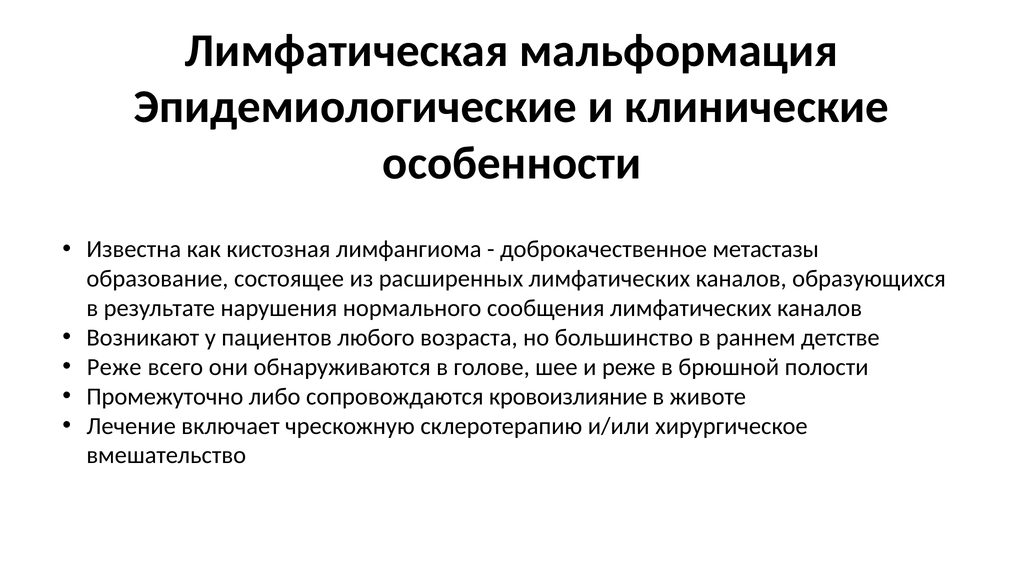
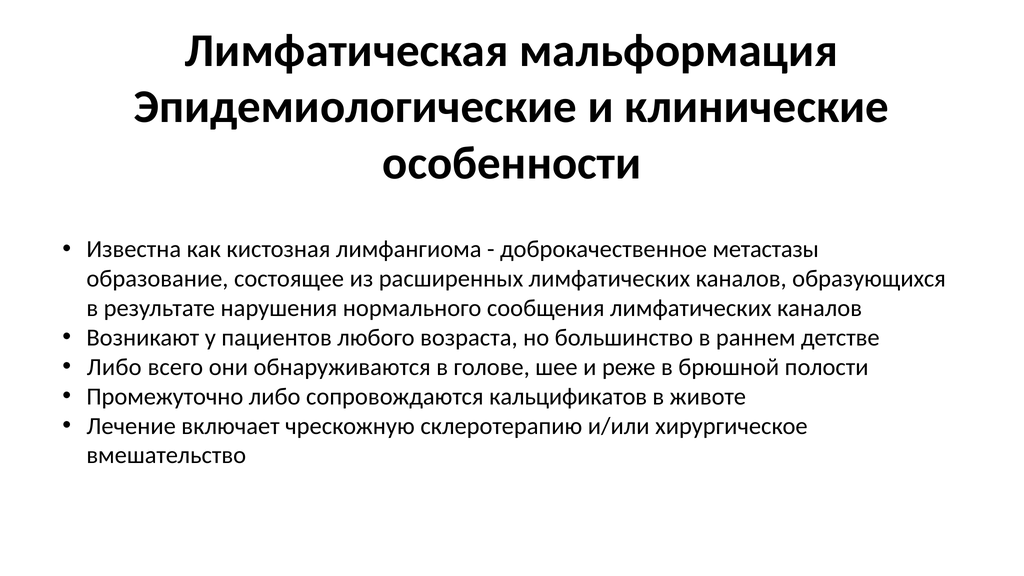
Реже: Реже -> Либо (114, 367)
кровоизлияние: кровоизлияние -> кальцификатов (568, 396)
